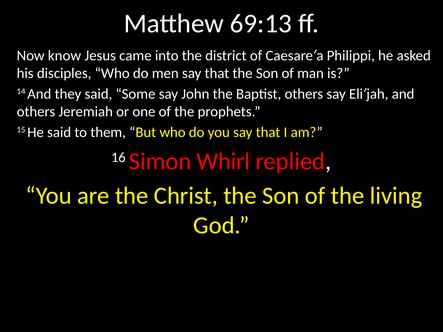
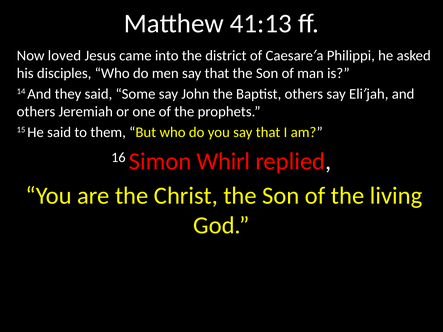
69:13: 69:13 -> 41:13 (261, 24)
know: know -> loved (64, 56)
